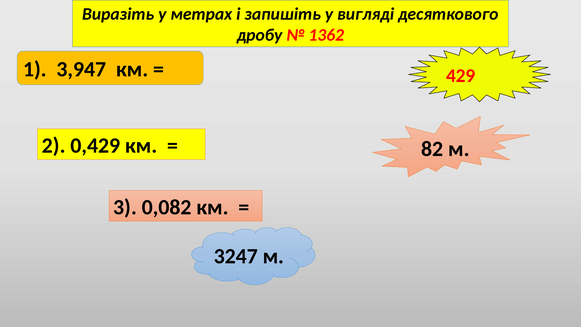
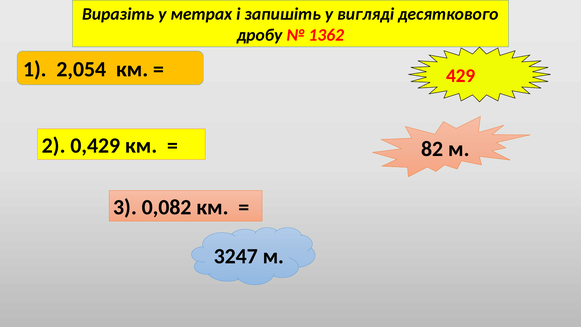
3,947: 3,947 -> 2,054 (81, 69)
